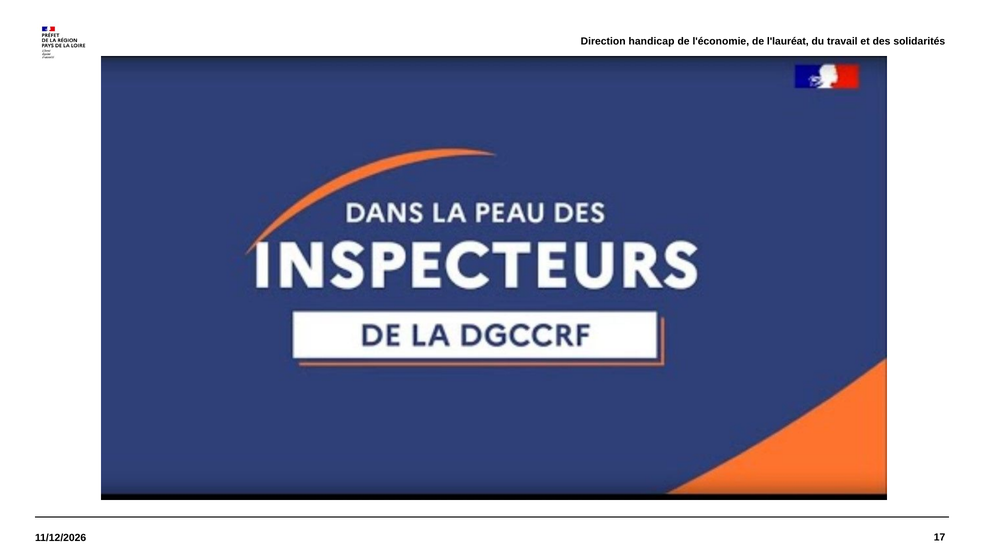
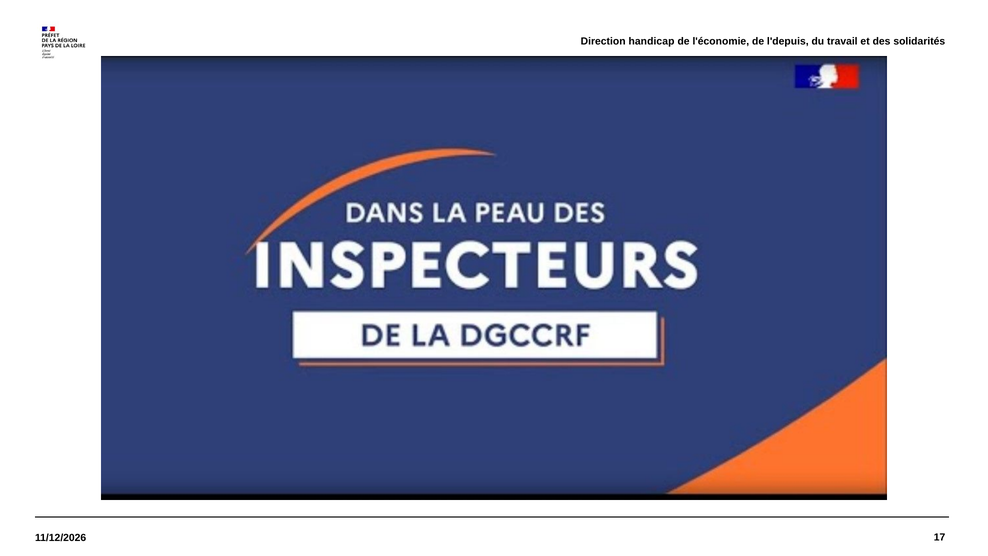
l'lauréat: l'lauréat -> l'depuis (788, 41)
